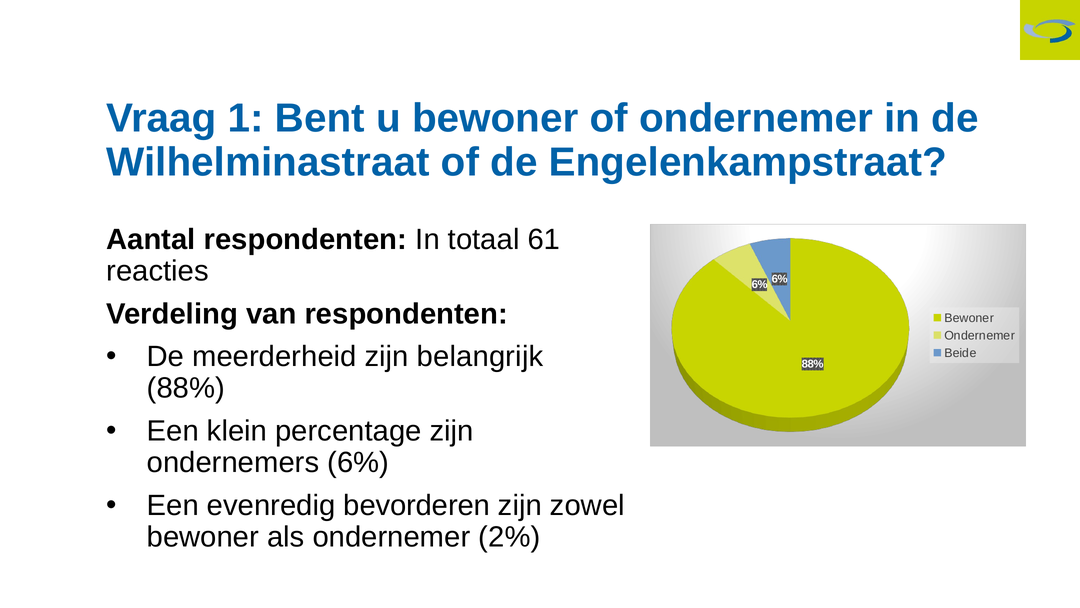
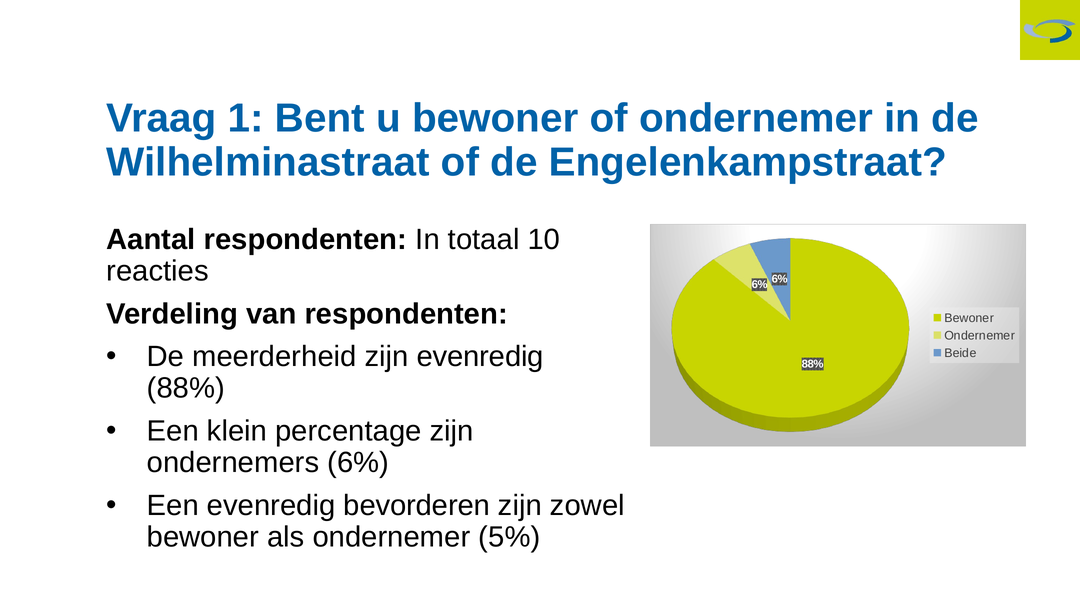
61: 61 -> 10 (544, 239)
zijn belangrijk: belangrijk -> evenredig (480, 356)
2%: 2% -> 5% (509, 537)
